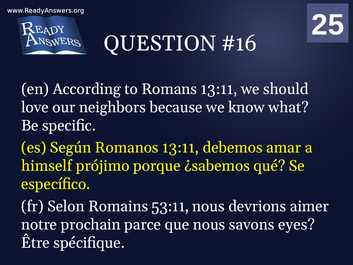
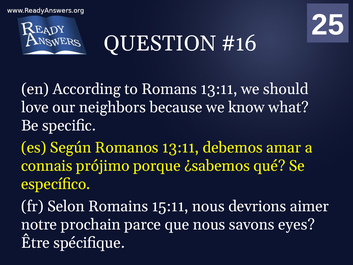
himself: himself -> connais (47, 166)
53:11: 53:11 -> 15:11 (170, 206)
